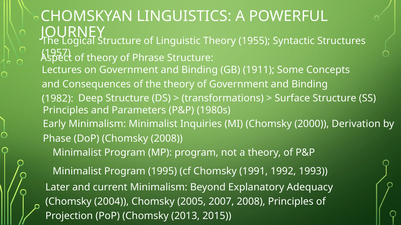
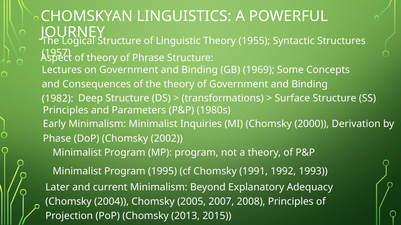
1911: 1911 -> 1969 (259, 70)
Chomsky 2008: 2008 -> 2002 (167, 139)
